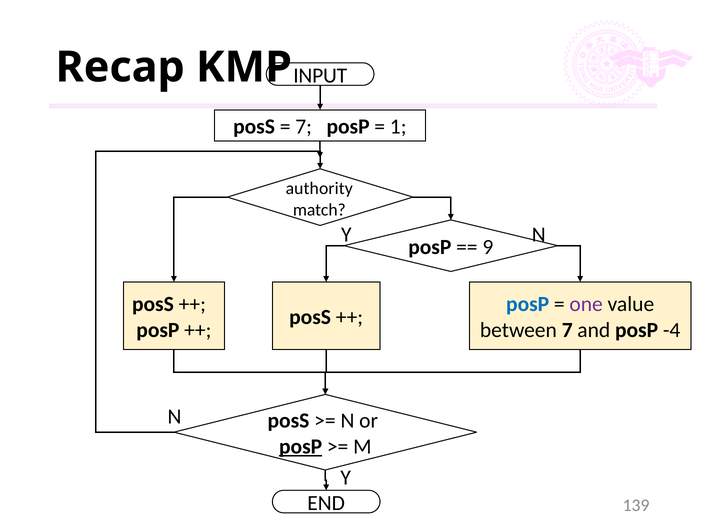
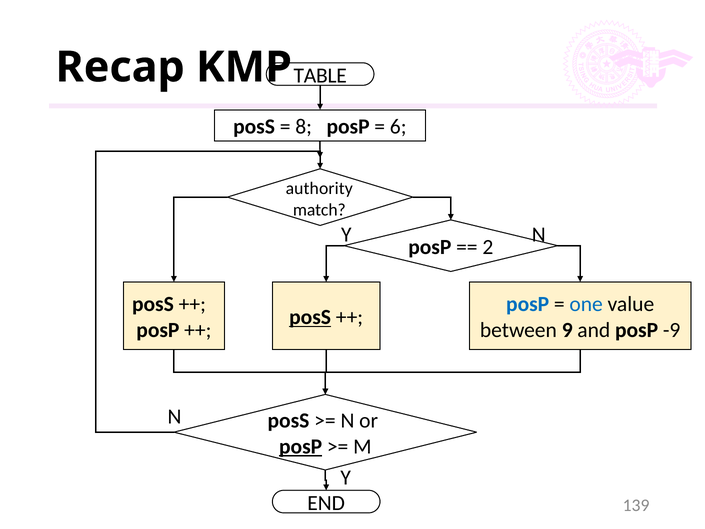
INPUT: INPUT -> TABLE (320, 76)
7: 7 -> 8 (304, 127)
1: 1 -> 6 (398, 127)
9: 9 -> 2 (488, 247)
one colour: purple -> blue (586, 304)
posS underline: none -> present (310, 317)
between 7: 7 -> 9 (567, 330)
-4: -4 -> -9 (672, 330)
